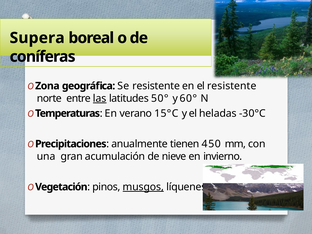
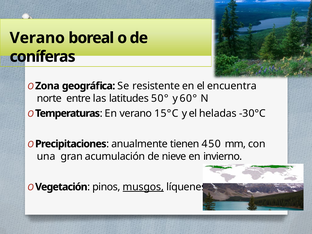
Supera: Supera -> Verano (37, 38)
el resistente: resistente -> encuentra (232, 86)
las underline: present -> none (100, 98)
